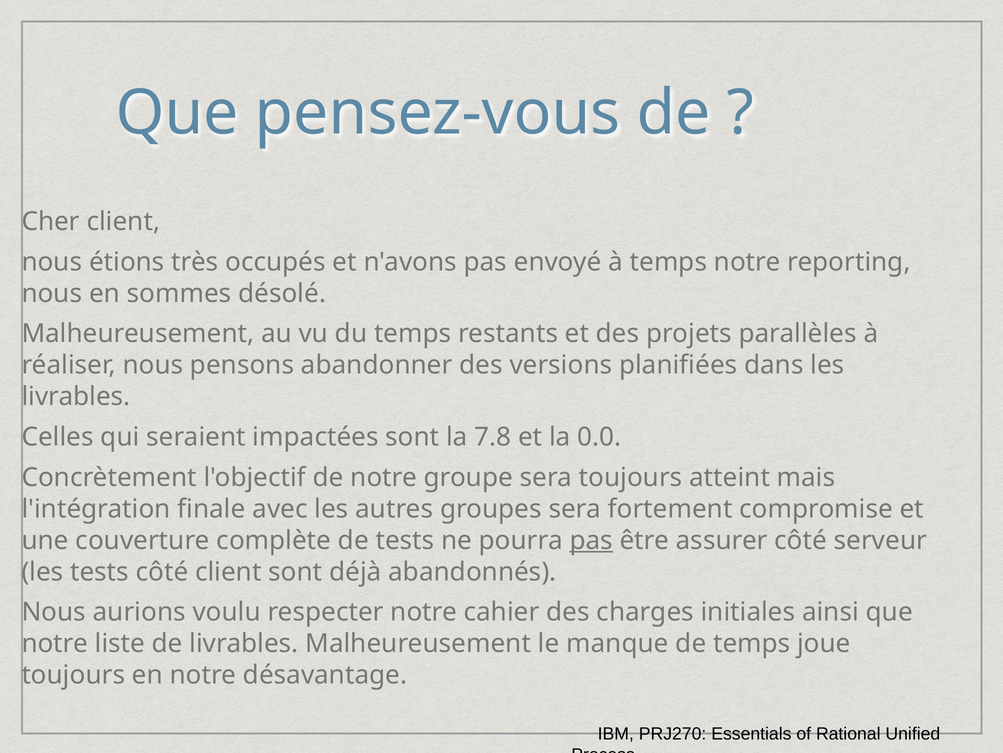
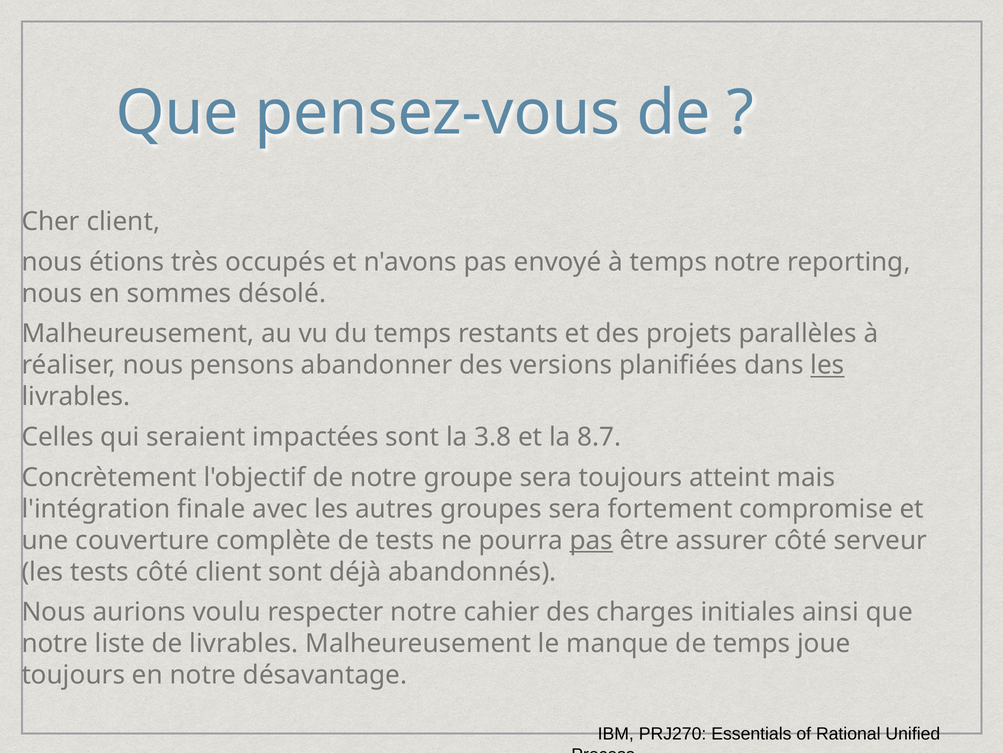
les underline: none -> present (827, 365)
7.8: 7.8 -> 3.8 (493, 437)
0.0: 0.0 -> 8.7 (599, 437)
